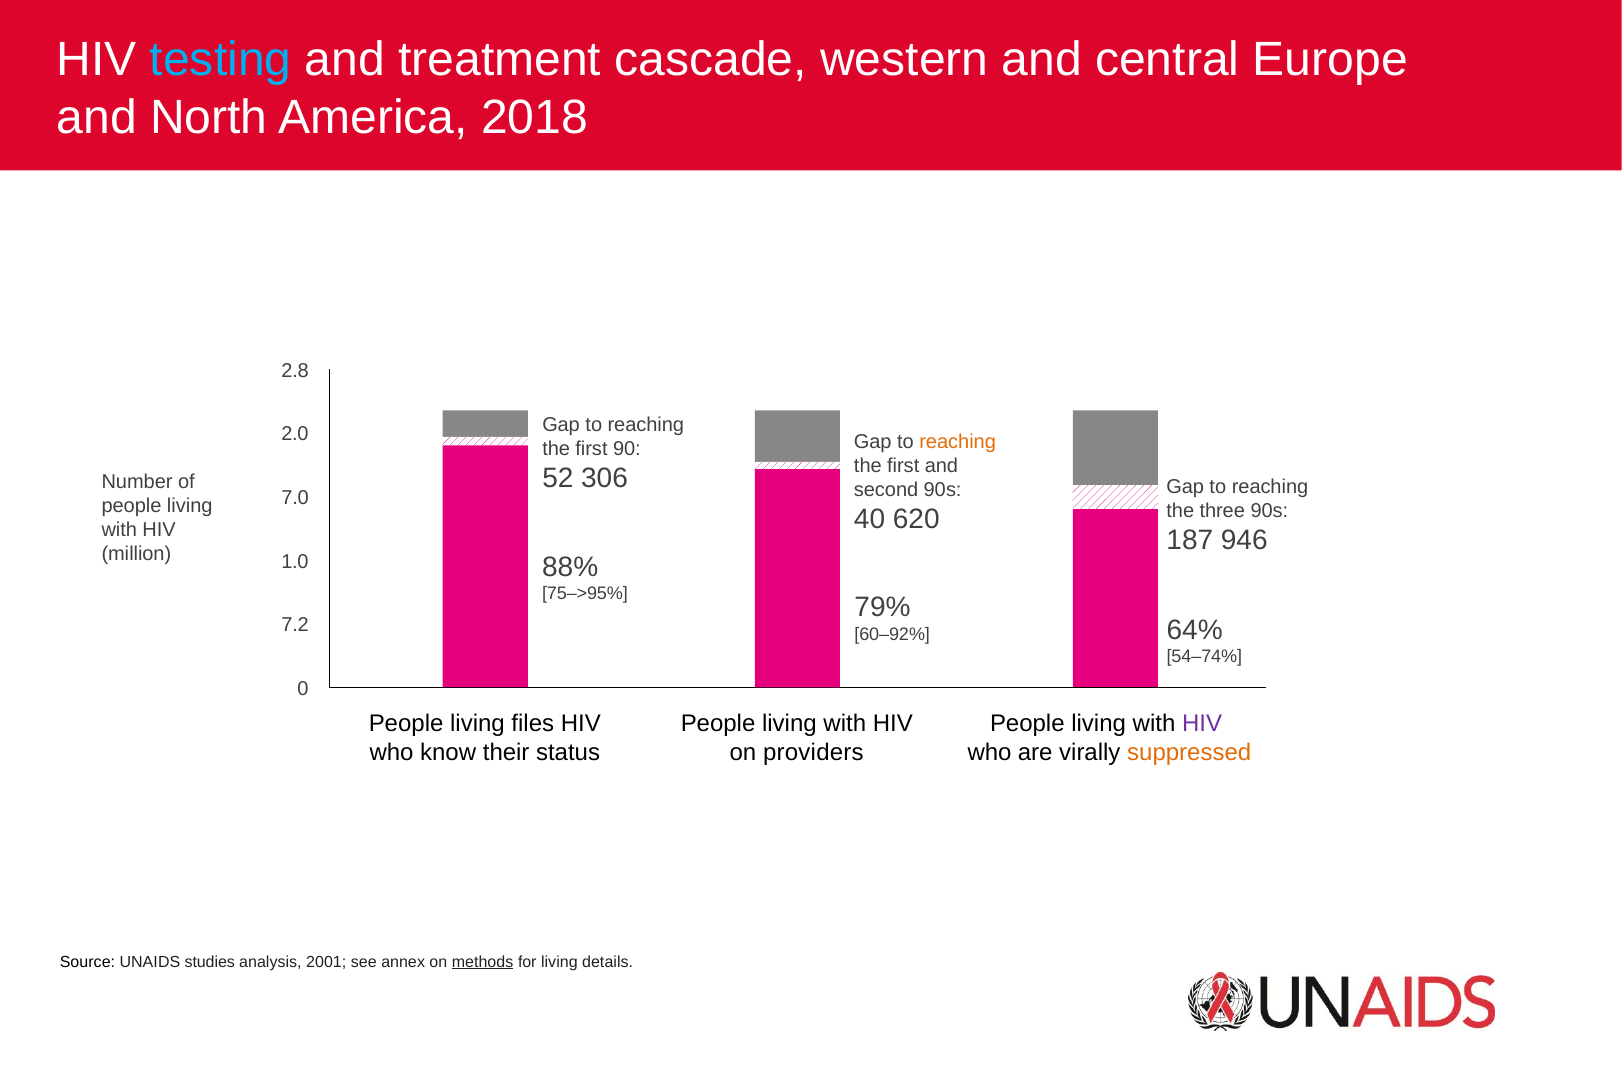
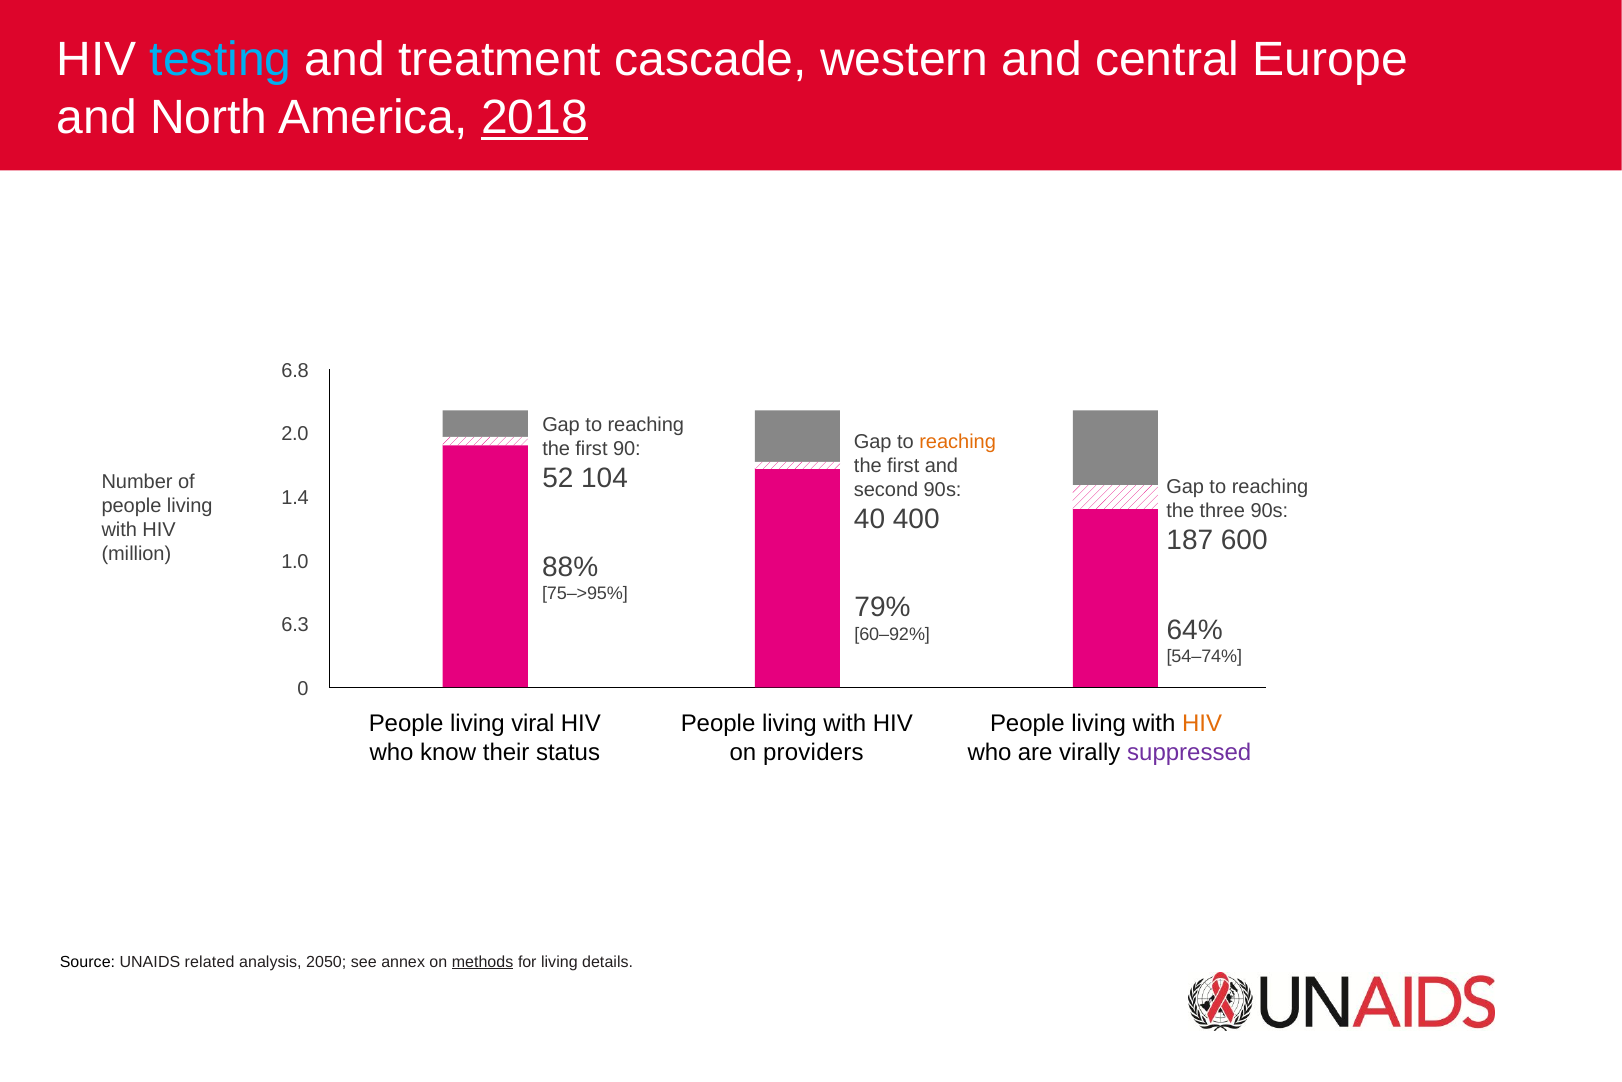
2018 underline: none -> present (535, 117)
2.8: 2.8 -> 6.8 (295, 370)
306: 306 -> 104 (605, 478)
7.0: 7.0 -> 1.4 (295, 498)
620: 620 -> 400 (916, 519)
946: 946 -> 600 (1244, 540)
7.2: 7.2 -> 6.3 (295, 625)
files: files -> viral (533, 723)
HIV colour: purple -> orange (1202, 723)
suppressed colour: orange -> purple (1189, 752)
studies: studies -> related (210, 961)
2001: 2001 -> 2050 (326, 961)
